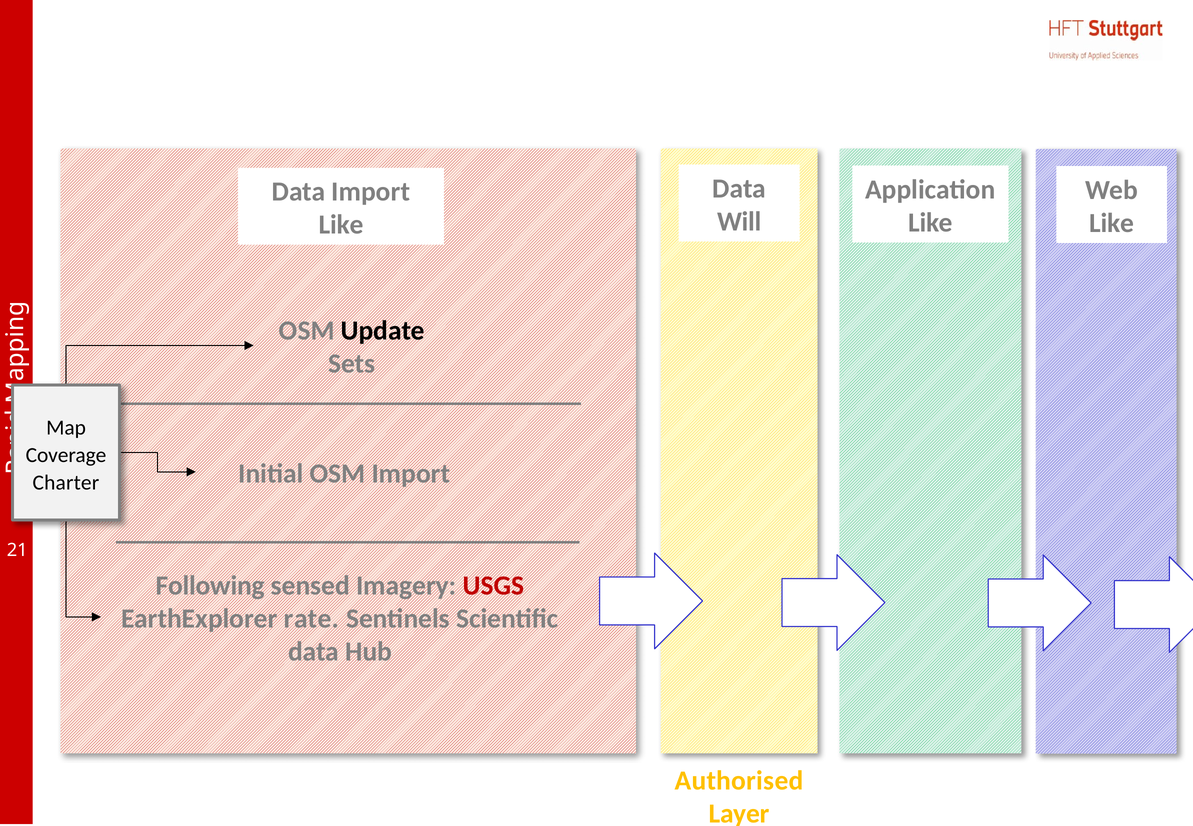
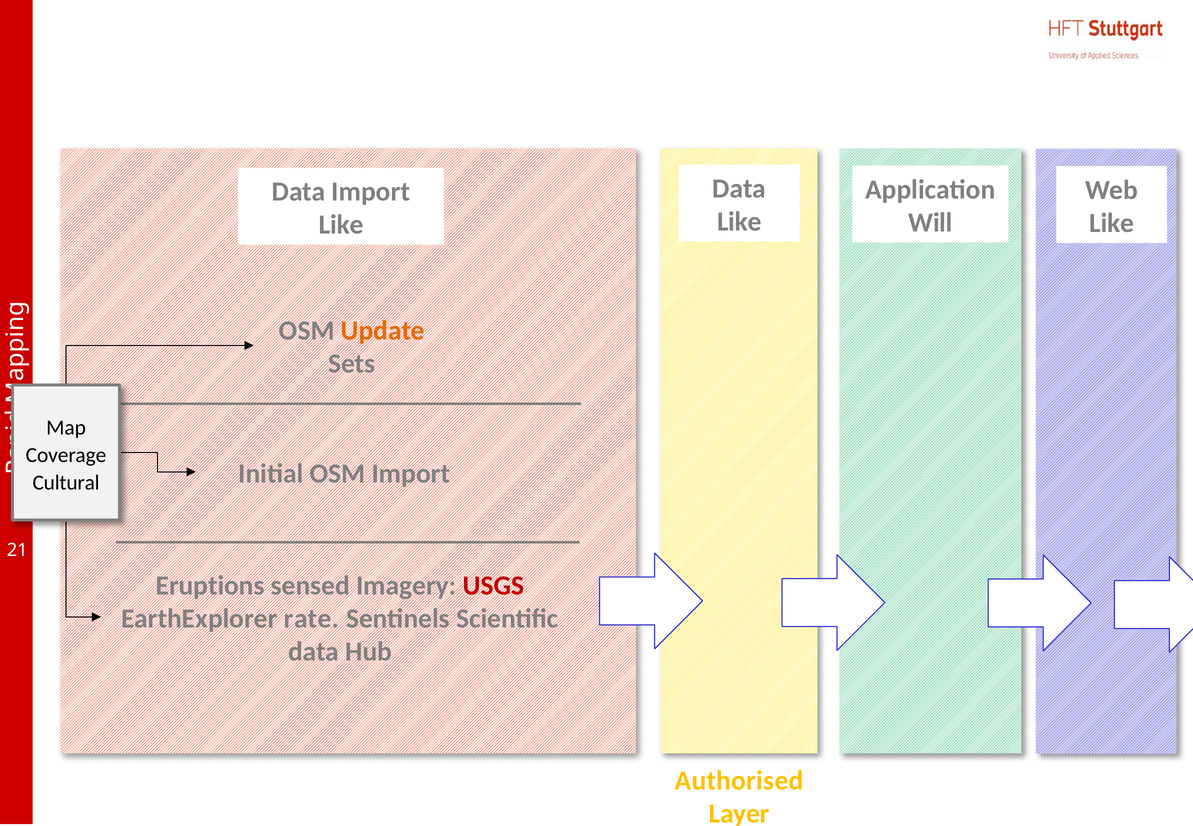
Will: Will -> Like (739, 221)
Like: Like -> Will (931, 222)
Update colour: black -> orange (383, 331)
Charter: Charter -> Cultural (66, 482)
Following: Following -> Eruptions (210, 586)
